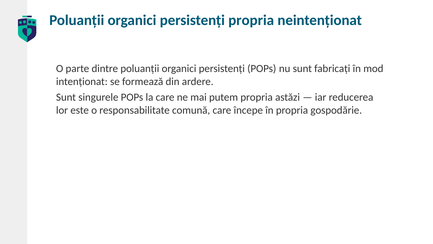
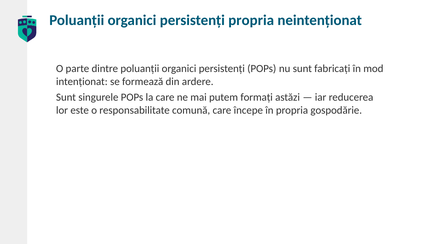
putem propria: propria -> formați (257, 97)
